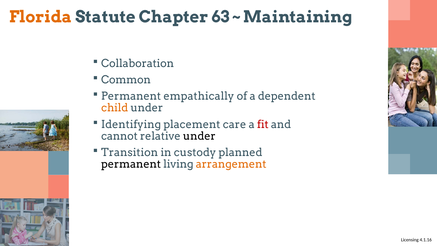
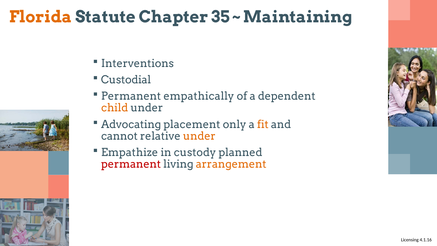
63: 63 -> 35 (221, 17)
Collaboration: Collaboration -> Interventions (138, 63)
Common: Common -> Custodial (126, 80)
Identifying: Identifying -> Advocating (131, 124)
care: care -> only (235, 124)
fit colour: red -> orange (263, 124)
under colour: black -> orange (199, 136)
Transition: Transition -> Empathize (130, 152)
permanent colour: black -> red (131, 164)
